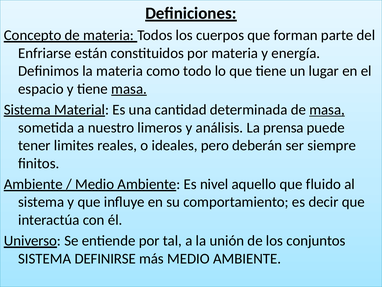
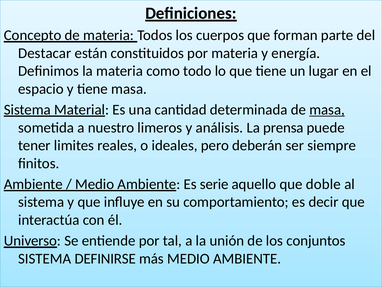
Enfriarse: Enfriarse -> Destacar (45, 53)
masa underline: present -> none (129, 89)
nivel: nivel -> serie (214, 184)
fluido: fluido -> doble (323, 184)
